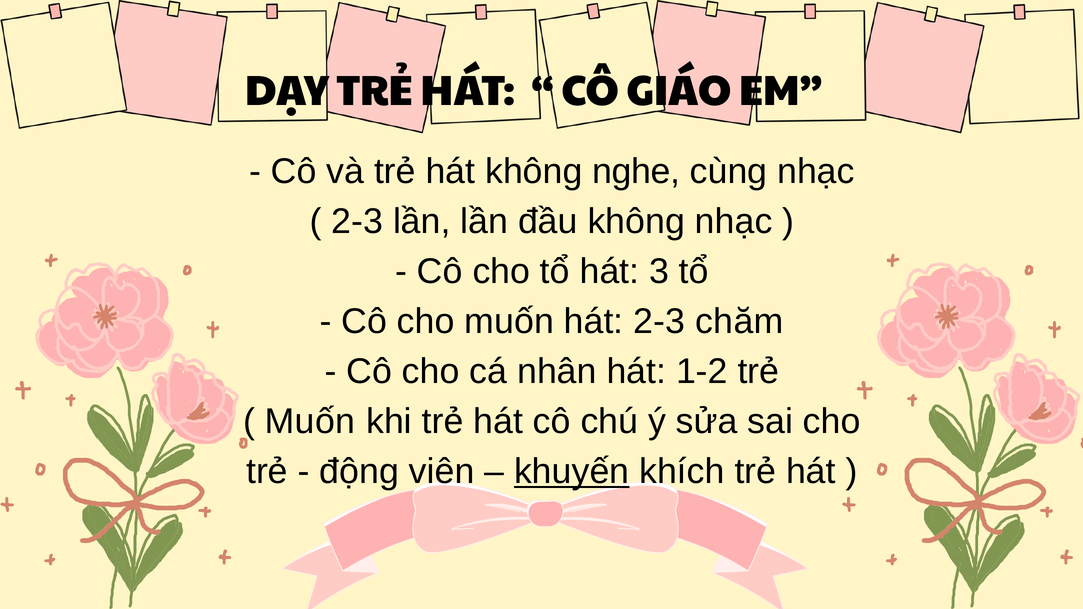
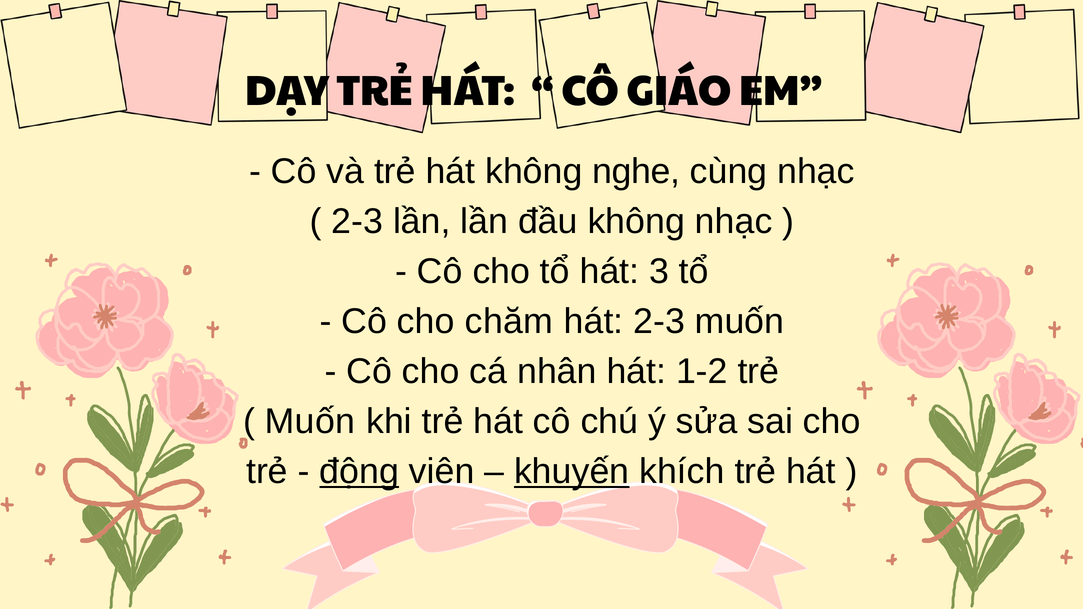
cho muốn: muốn -> chăm (509, 322)
2-3 chăm: chăm -> muốn (740, 322)
động underline: none -> present (359, 472)
